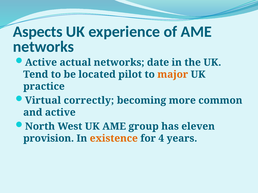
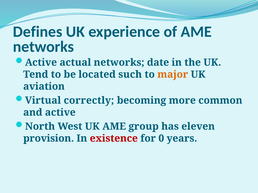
Aspects: Aspects -> Defines (38, 32)
pilot: pilot -> such (130, 75)
practice: practice -> aviation (44, 87)
existence colour: orange -> red (114, 139)
4: 4 -> 0 (161, 139)
